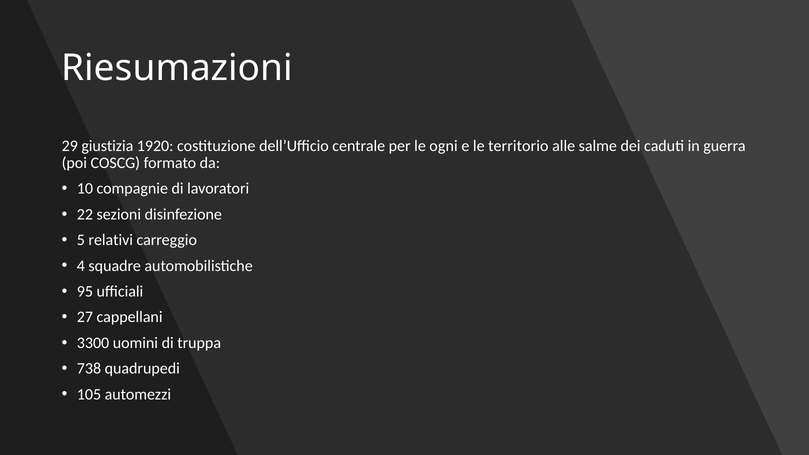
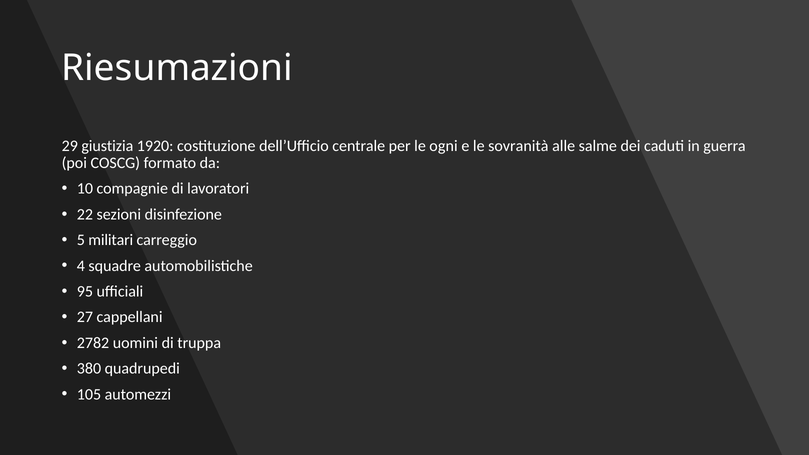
territorio: territorio -> sovranità (518, 146)
relativi: relativi -> militari (111, 240)
3300: 3300 -> 2782 (93, 343)
738: 738 -> 380 (89, 369)
